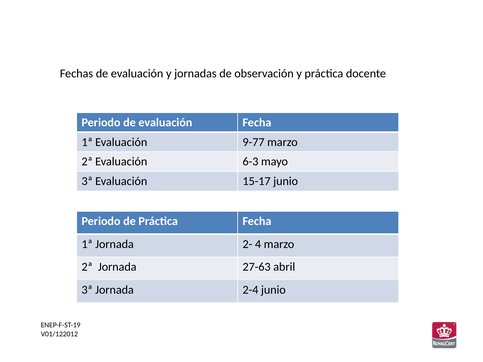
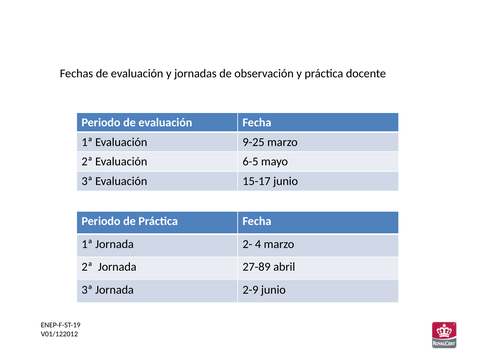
9-77: 9-77 -> 9-25 (253, 142)
6-3: 6-3 -> 6-5 (250, 162)
27-63: 27-63 -> 27-89 (257, 267)
2-4: 2-4 -> 2-9 (250, 290)
